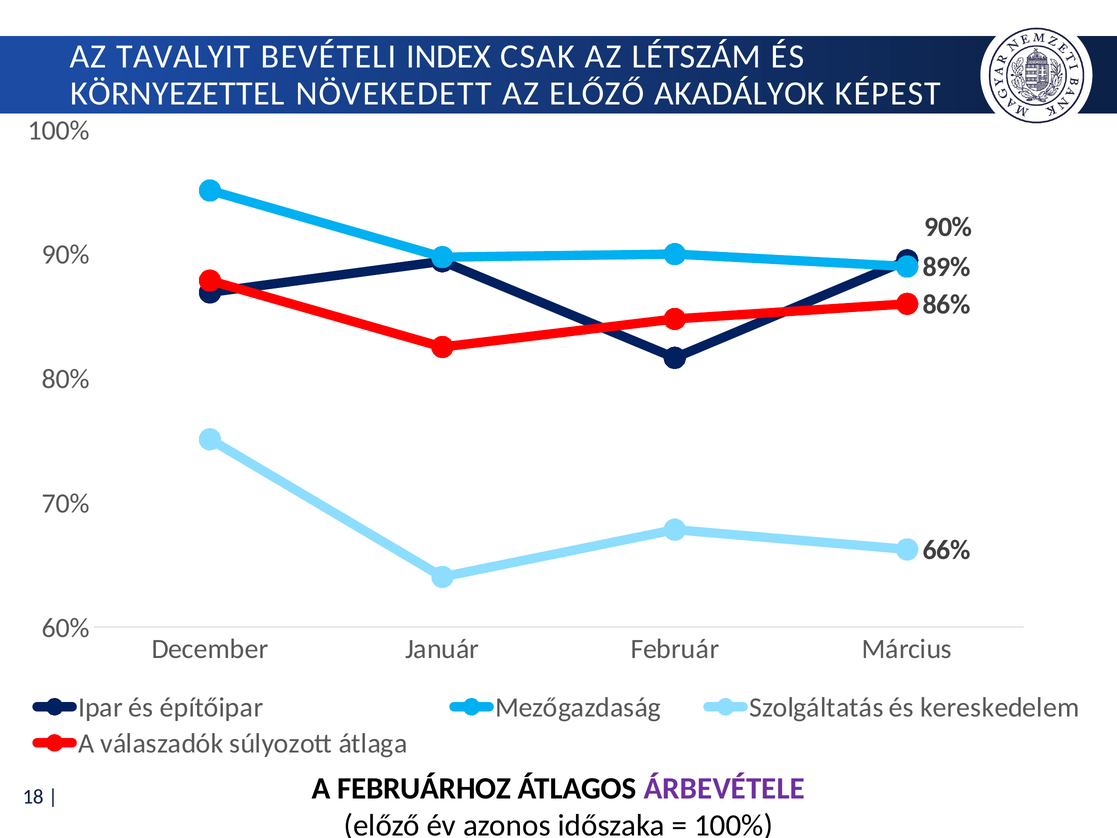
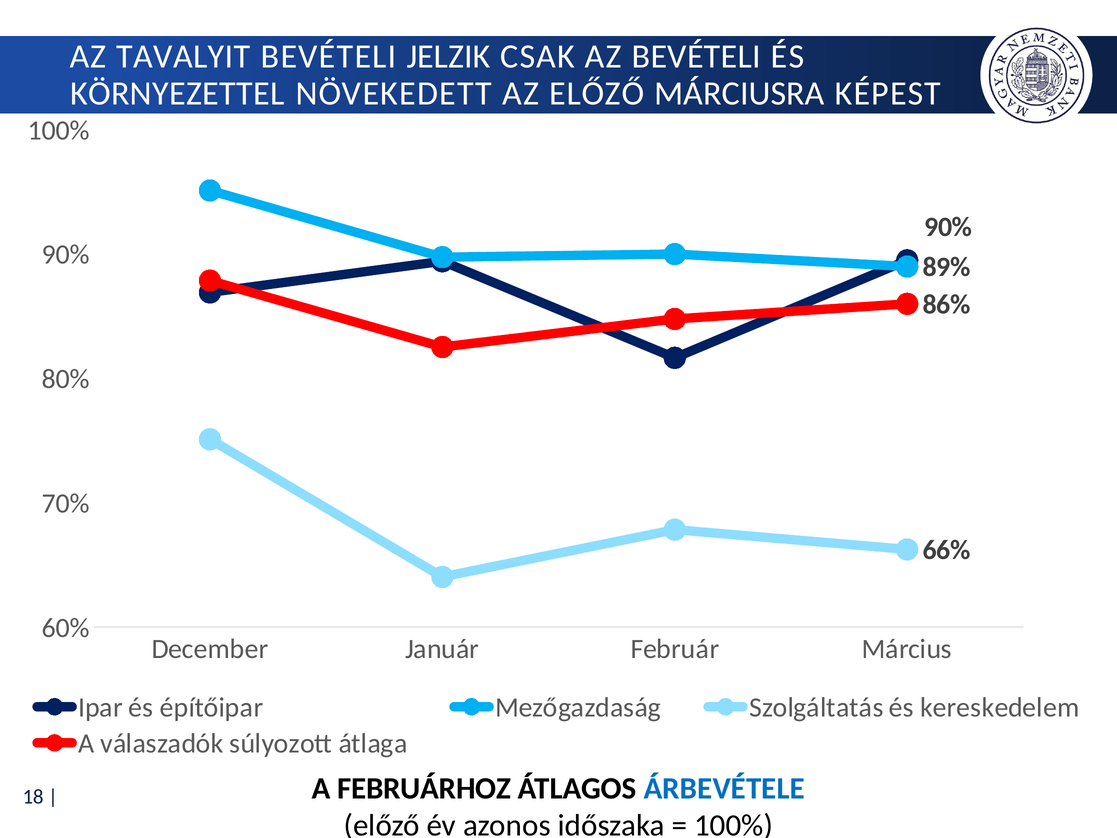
INDEX: INDEX -> JELZIK (448, 57)
AZ LÉTSZÁM: LÉTSZÁM -> BEVÉTELI (696, 57)
AKADÁLYOK: AKADÁLYOK -> MÁRCIUSRA (739, 93)
ÁRBEVÉTELE colour: purple -> blue (724, 788)
